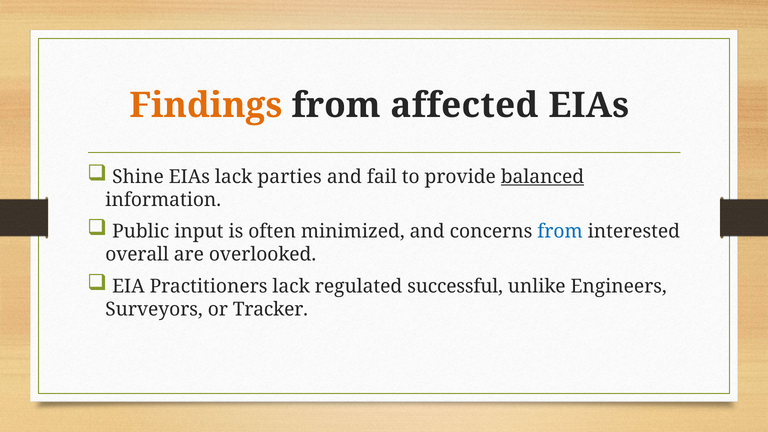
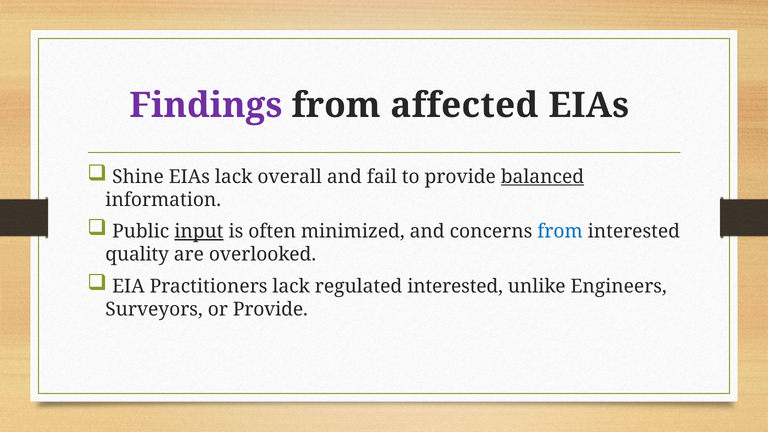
Findings colour: orange -> purple (206, 105)
parties: parties -> overall (290, 177)
input underline: none -> present (199, 232)
overall: overall -> quality (137, 255)
regulated successful: successful -> interested (455, 286)
or Tracker: Tracker -> Provide (270, 309)
